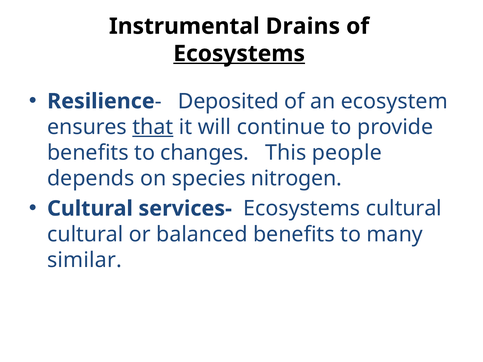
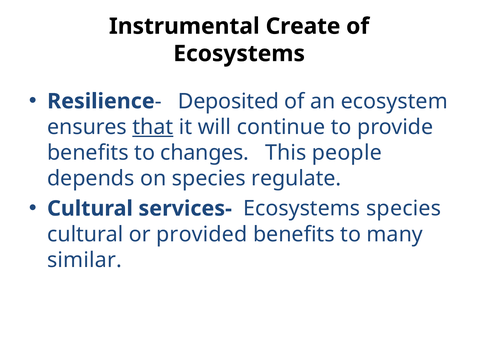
Drains: Drains -> Create (303, 26)
Ecosystems underline: present -> none (239, 54)
nitrogen: nitrogen -> regulate (296, 179)
Ecosystems cultural: cultural -> species (404, 209)
balanced: balanced -> provided (202, 234)
